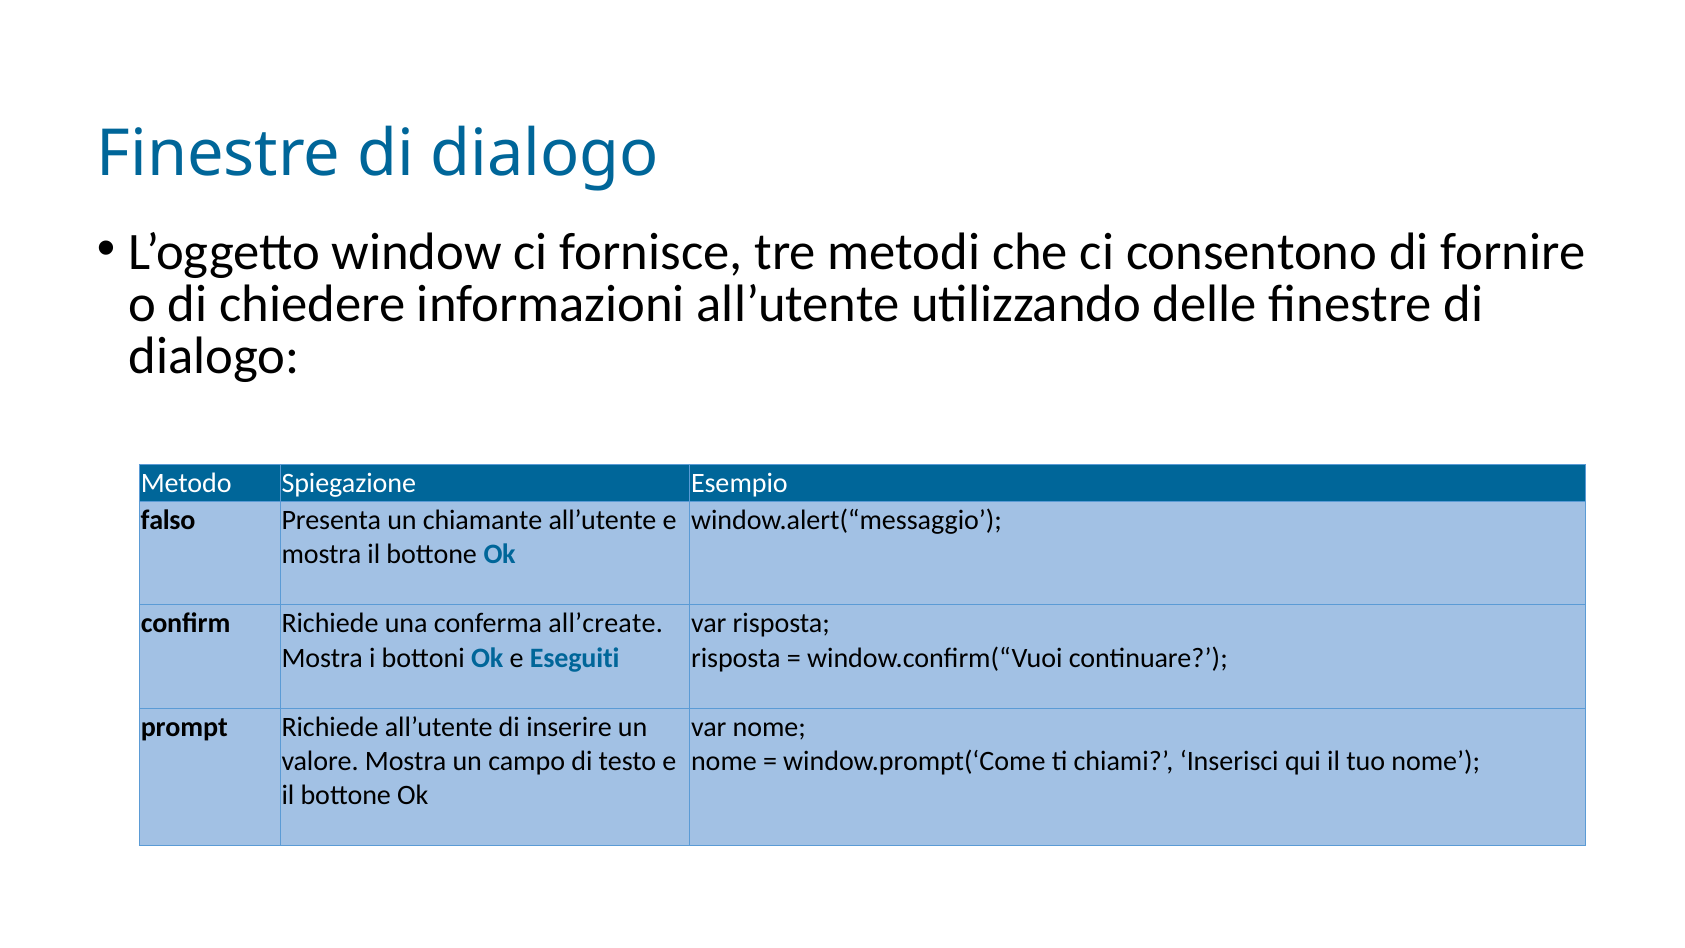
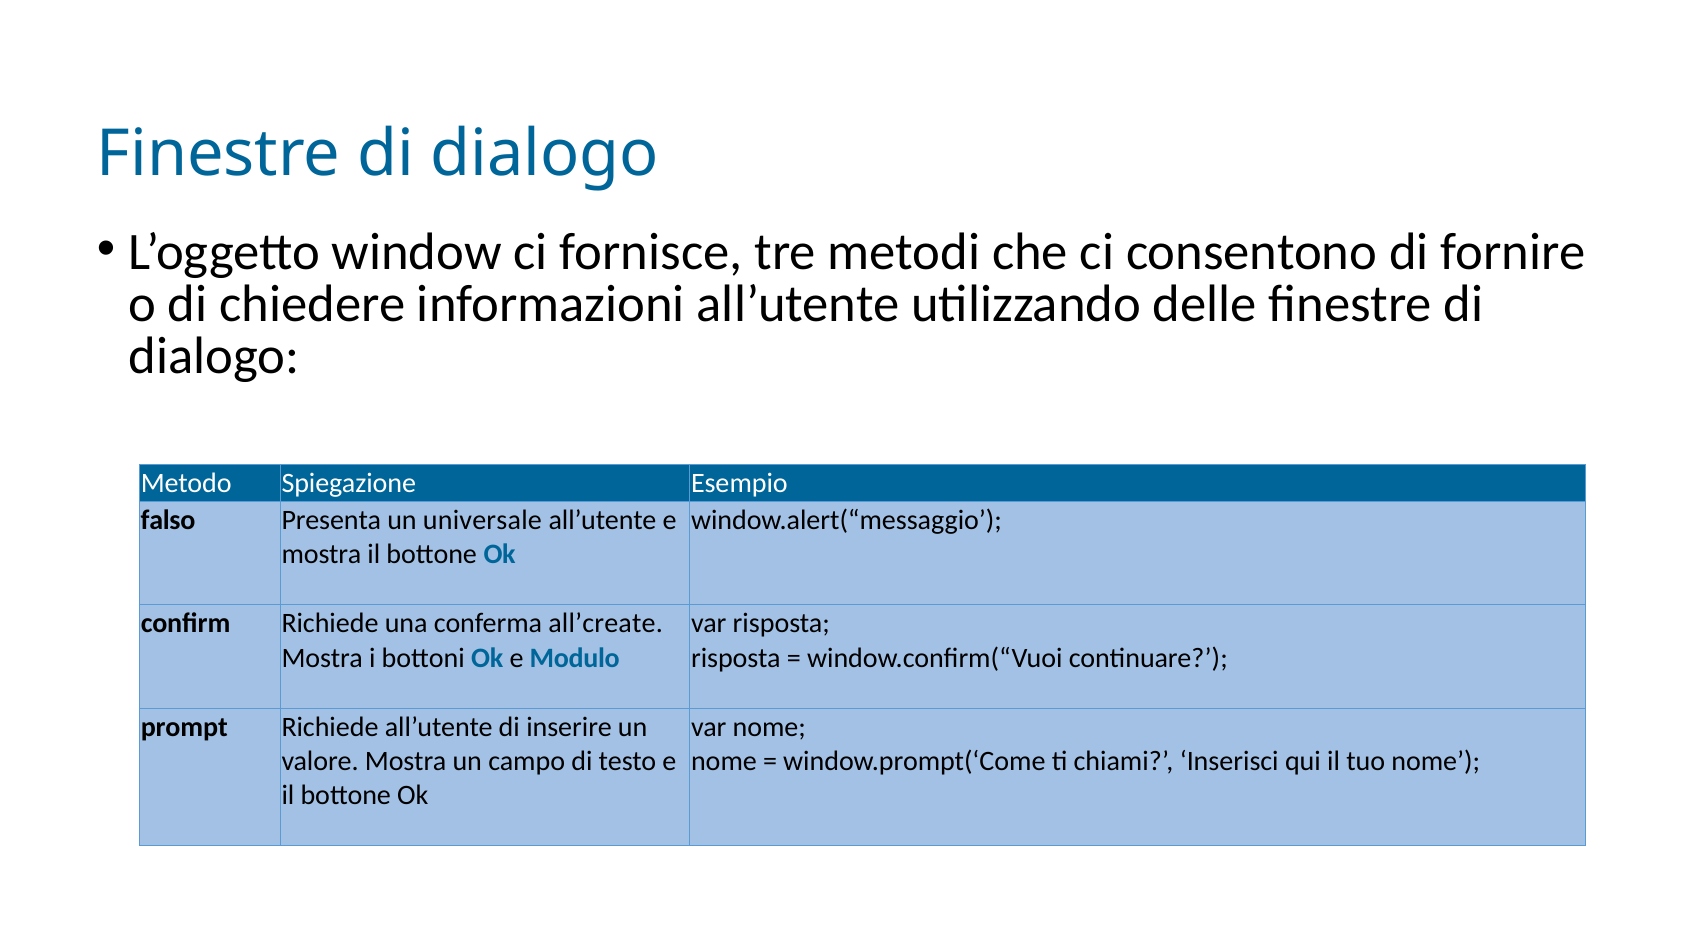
chiamante: chiamante -> universale (482, 520)
Eseguiti: Eseguiti -> Modulo (575, 658)
